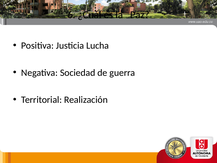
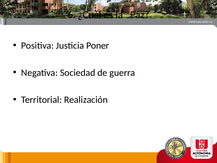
Lucha: Lucha -> Poner (98, 46)
